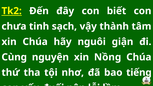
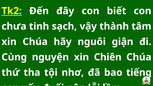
Nồng: Nồng -> Chiên (108, 57)
